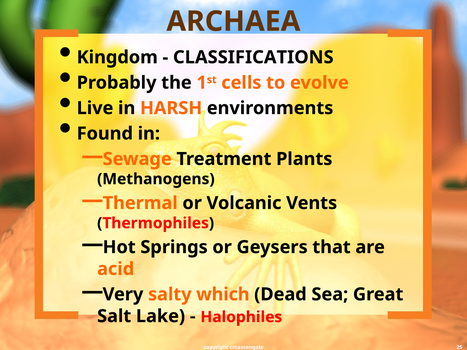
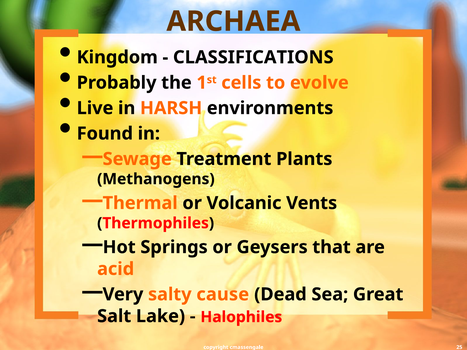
which: which -> cause (223, 295)
